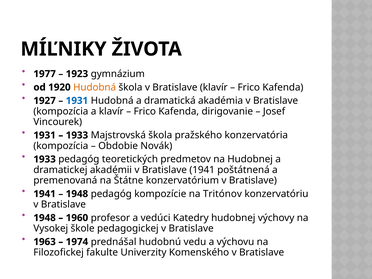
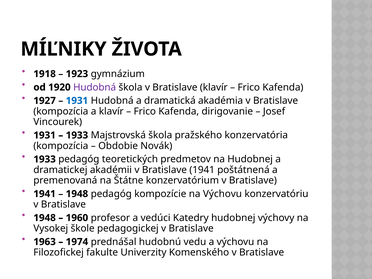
1977: 1977 -> 1918 (45, 74)
Hudobná colour: orange -> purple (95, 87)
na Tritónov: Tritónov -> Výchovu (222, 194)
